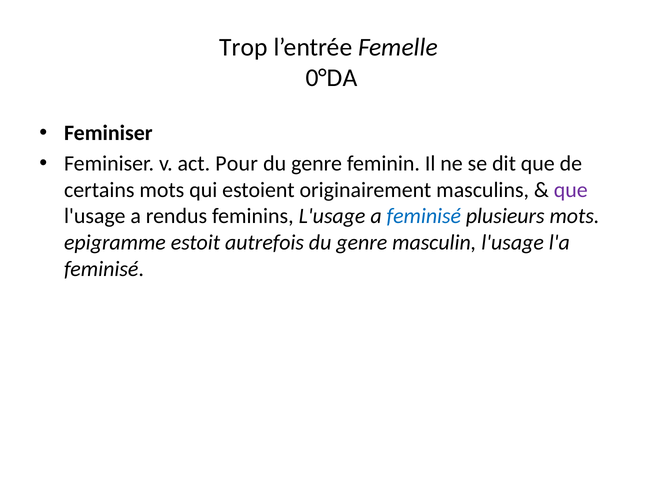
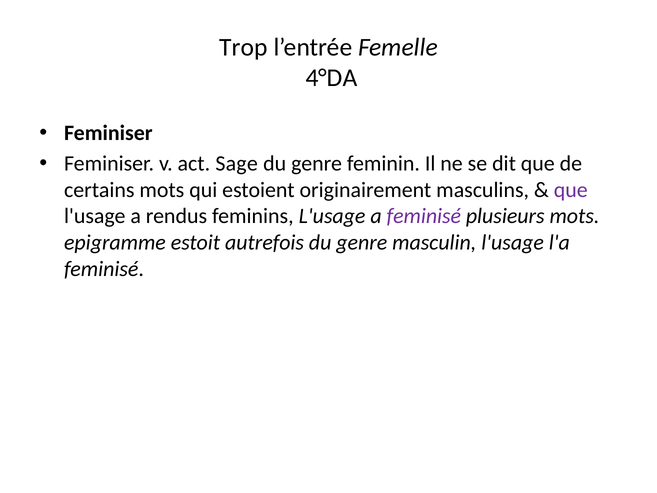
0°DA: 0°DA -> 4°DA (331, 78)
Pour: Pour -> Sage (237, 164)
feminisé colour: blue -> purple (424, 216)
